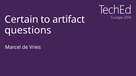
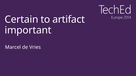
questions: questions -> important (28, 30)
